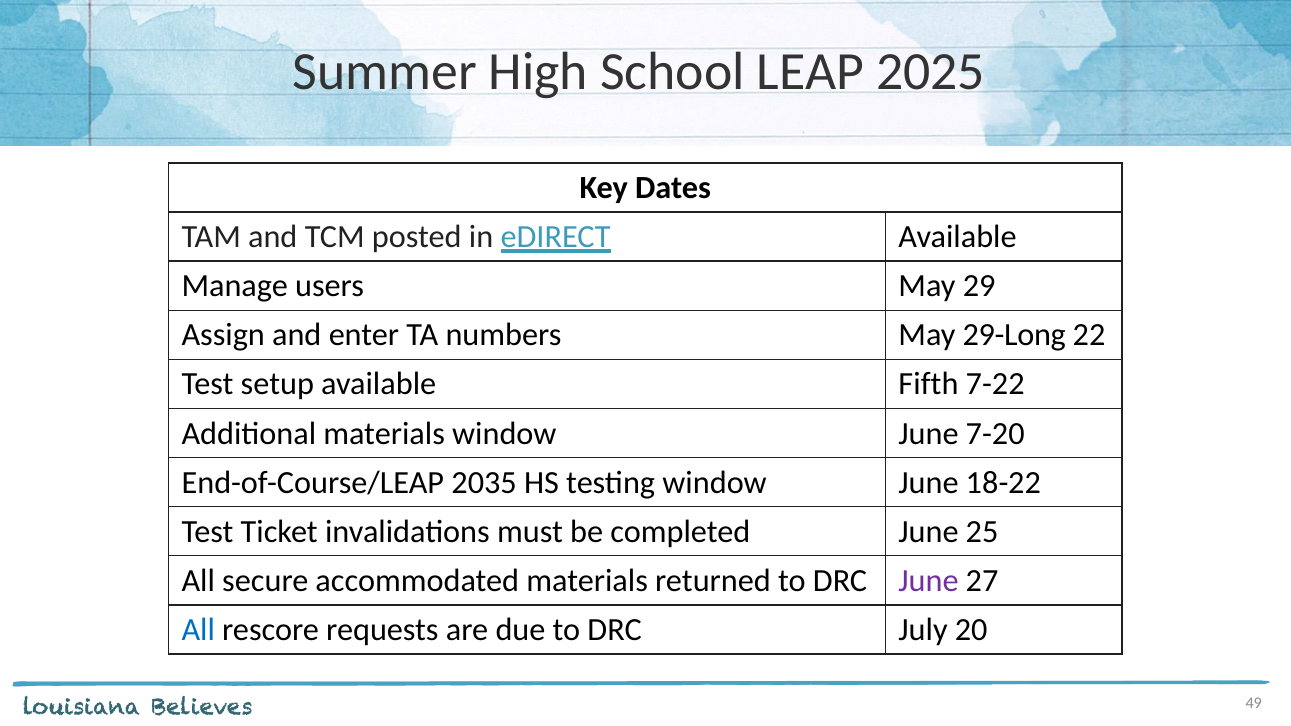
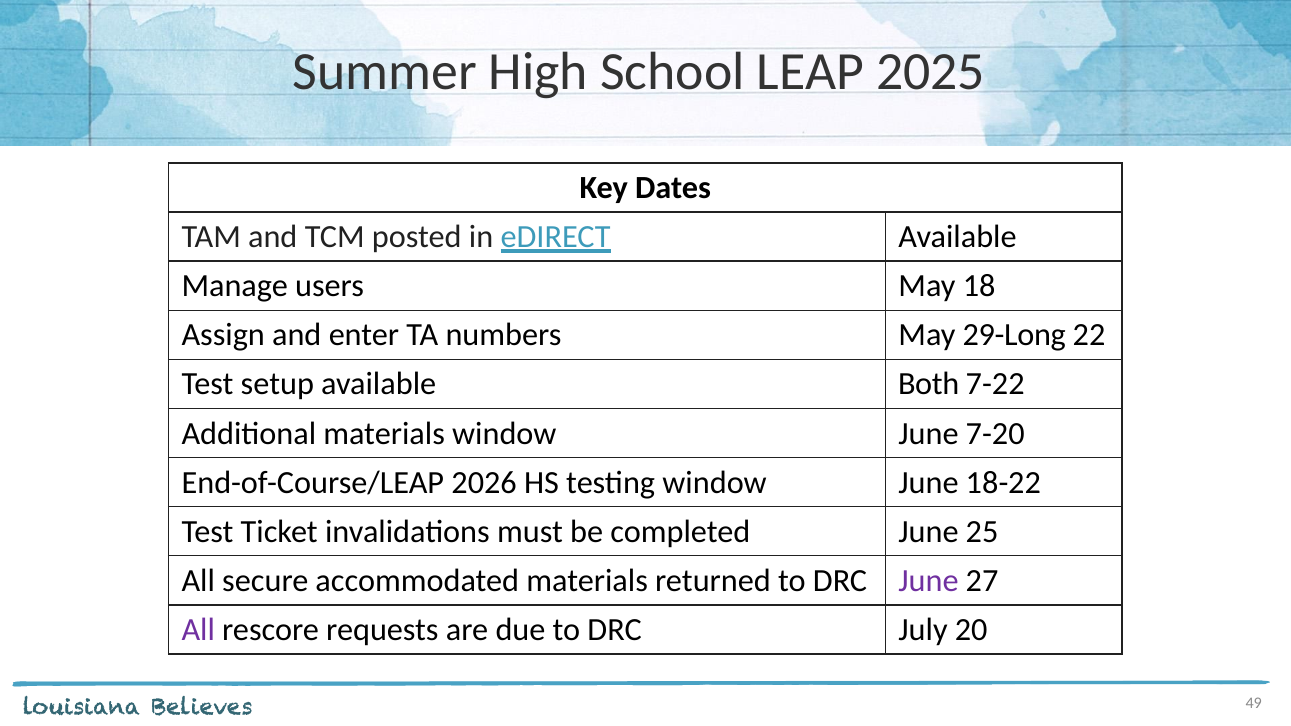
29: 29 -> 18 (979, 286)
Fifth: Fifth -> Both (929, 384)
2035: 2035 -> 2026 (484, 483)
All colour: blue -> purple (198, 630)
